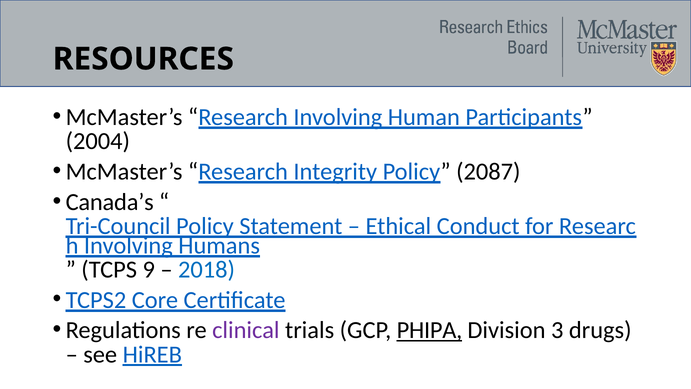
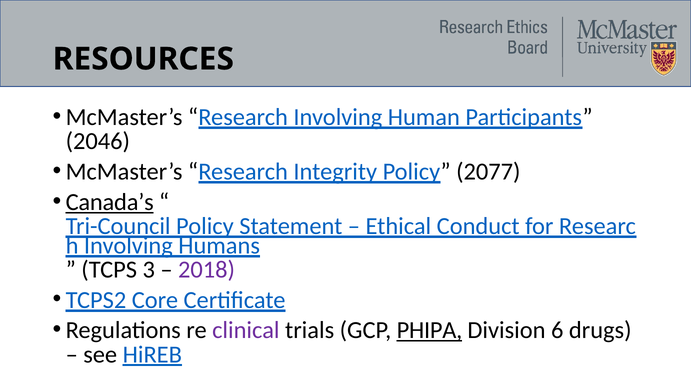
2004: 2004 -> 2046 (98, 141)
2087: 2087 -> 2077 (488, 172)
Canada’s underline: none -> present (110, 202)
9: 9 -> 3 (149, 269)
2018 colour: blue -> purple (207, 269)
3: 3 -> 6 (557, 330)
